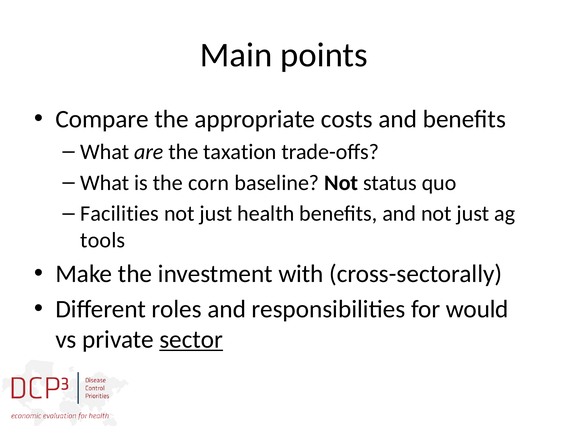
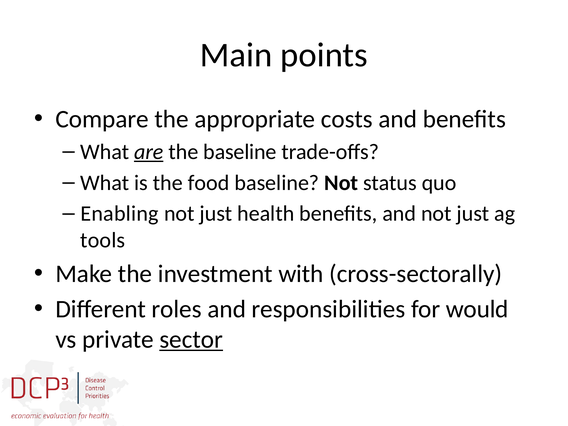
are underline: none -> present (149, 152)
the taxation: taxation -> baseline (240, 152)
corn: corn -> food (209, 183)
Facilities: Facilities -> Enabling (120, 214)
